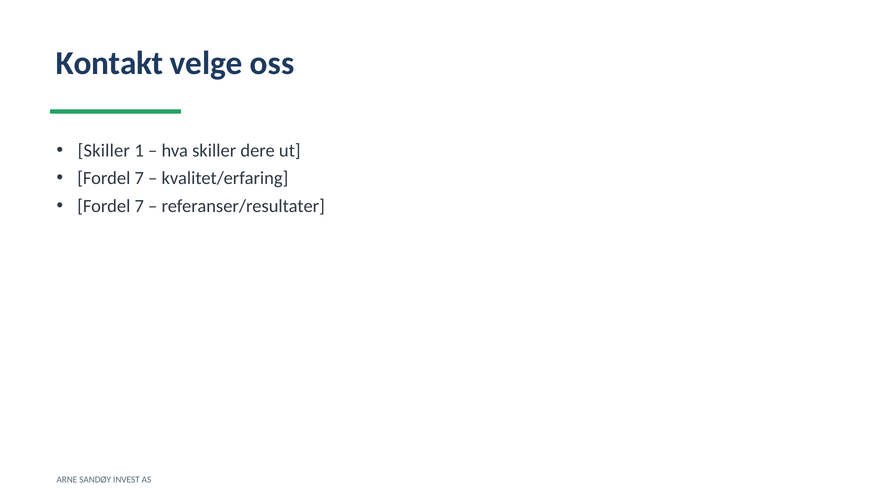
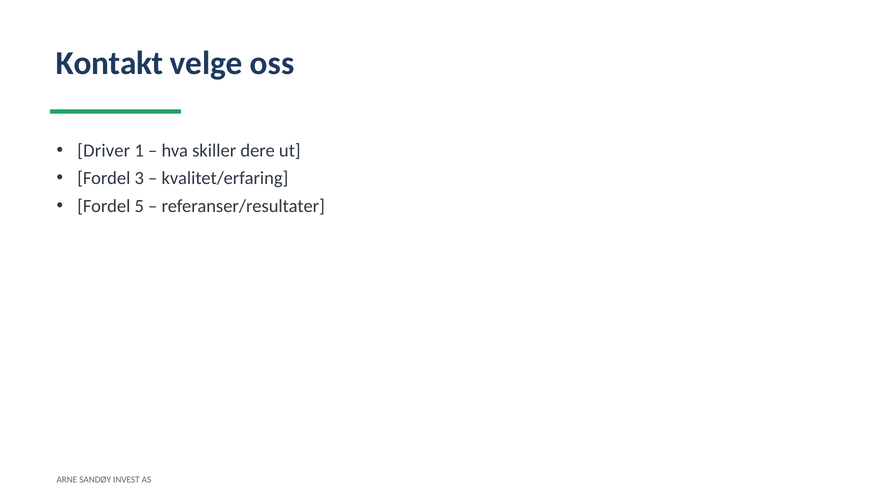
Skiller: Skiller -> Driver (104, 150)
7: 7 -> 3 (139, 178)
7: 7 -> 5 (139, 206)
